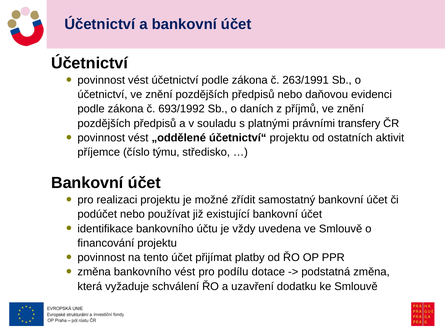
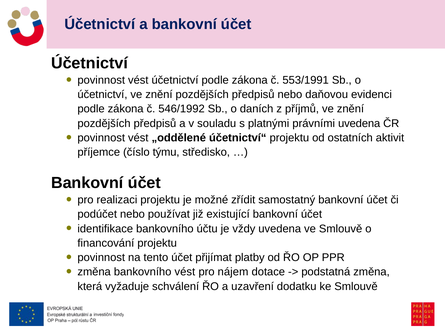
263/1991: 263/1991 -> 553/1991 (306, 80)
693/1992: 693/1992 -> 546/1992 (182, 109)
právními transfery: transfery -> uvedena (359, 123)
podílu: podílu -> nájem (233, 272)
